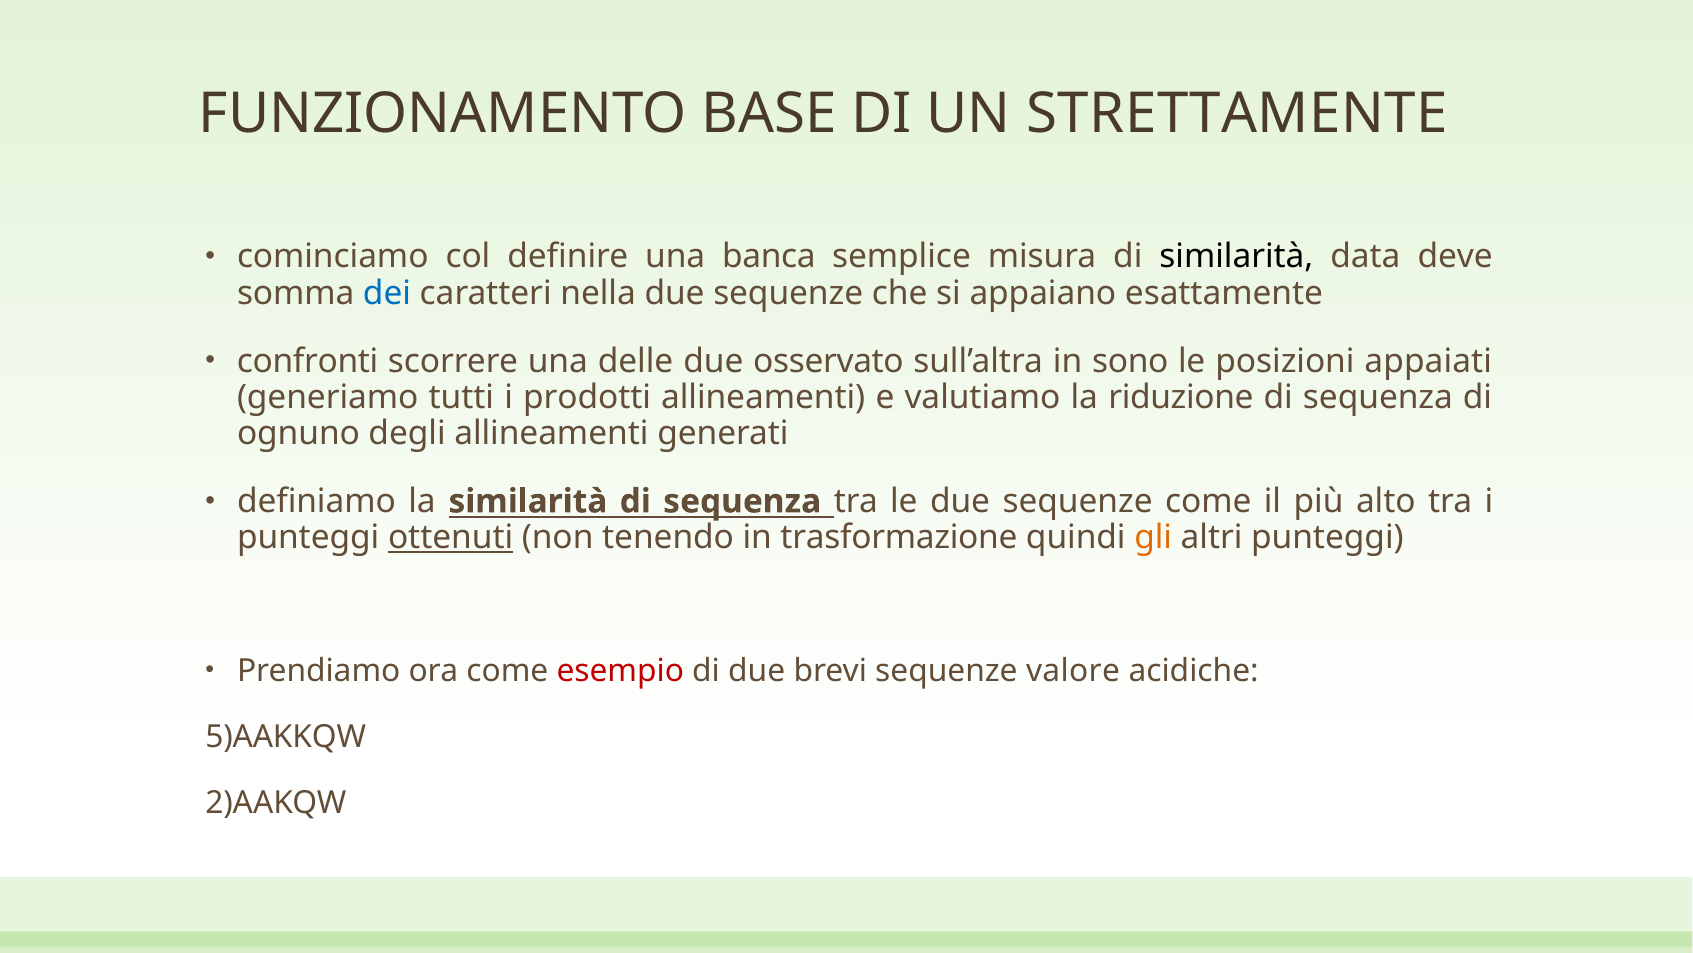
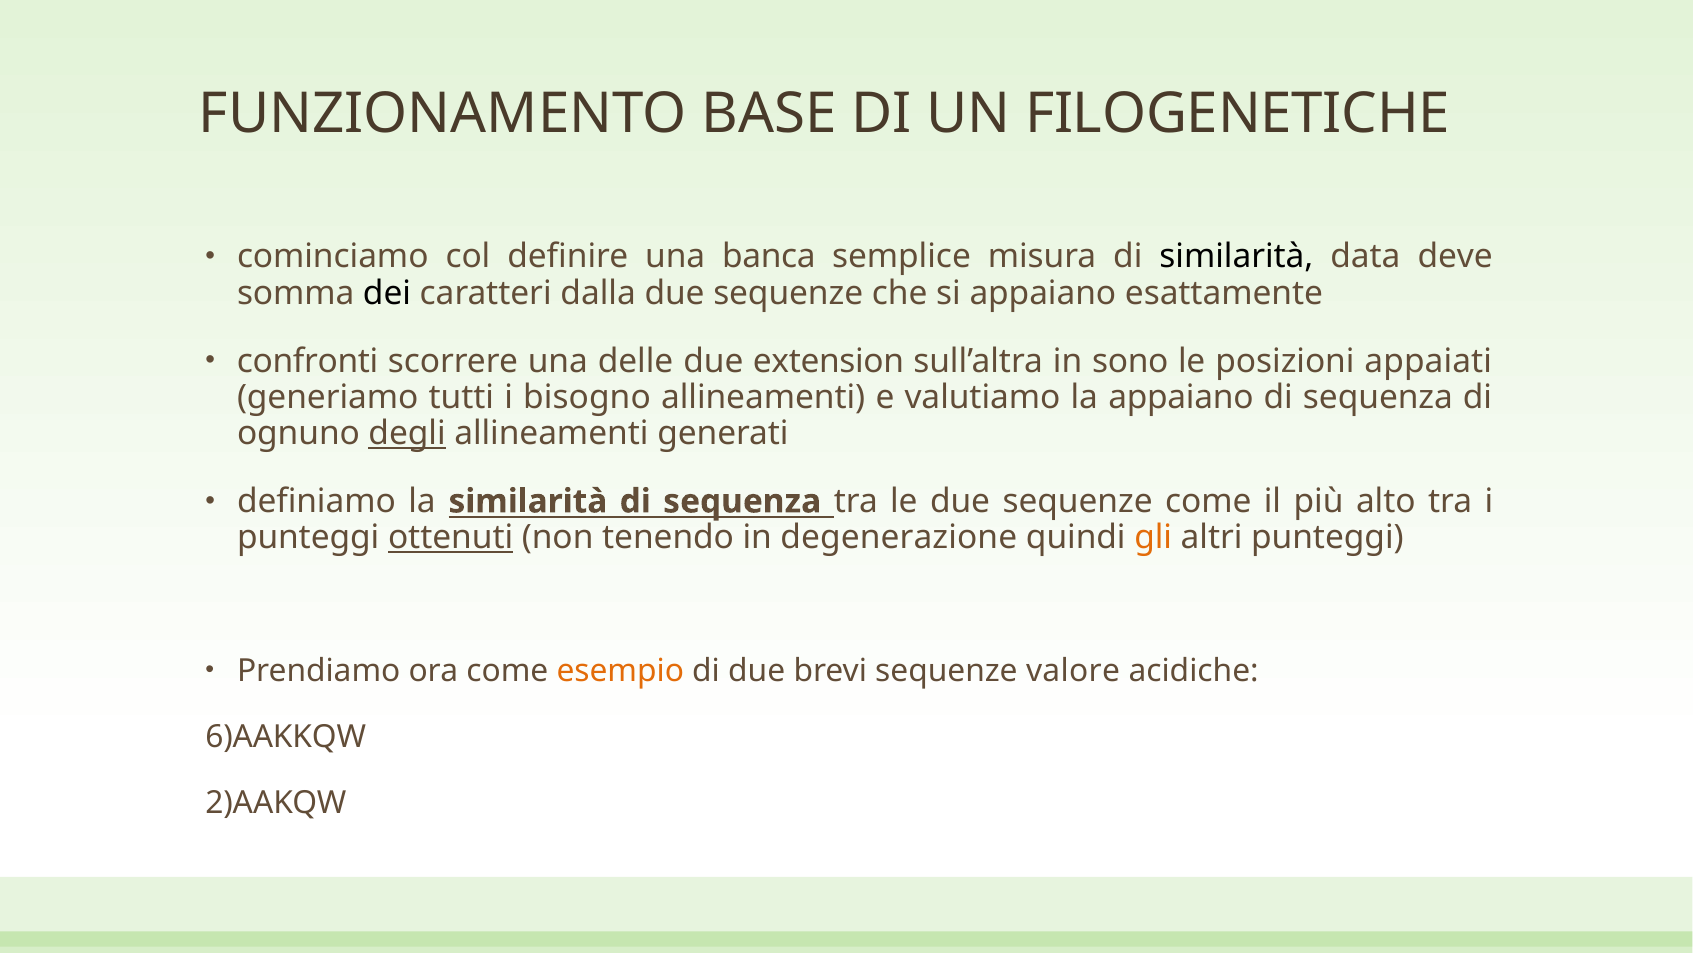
STRETTAMENTE: STRETTAMENTE -> FILOGENETICHE (1238, 114)
dei colour: blue -> black (387, 293)
nella: nella -> dalla (598, 293)
osservato: osservato -> extension (828, 361)
prodotti: prodotti -> bisogno (587, 397)
la riduzione: riduzione -> appaiano (1181, 397)
degli underline: none -> present (407, 433)
trasformazione: trasformazione -> degenerazione (899, 537)
esempio colour: red -> orange (620, 670)
5)AAKKQW: 5)AAKKQW -> 6)AAKKQW (286, 736)
